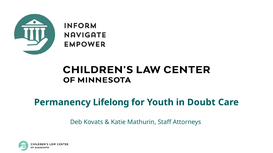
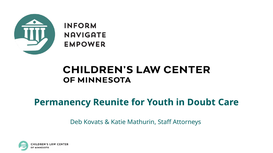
Lifelong: Lifelong -> Reunite (111, 103)
